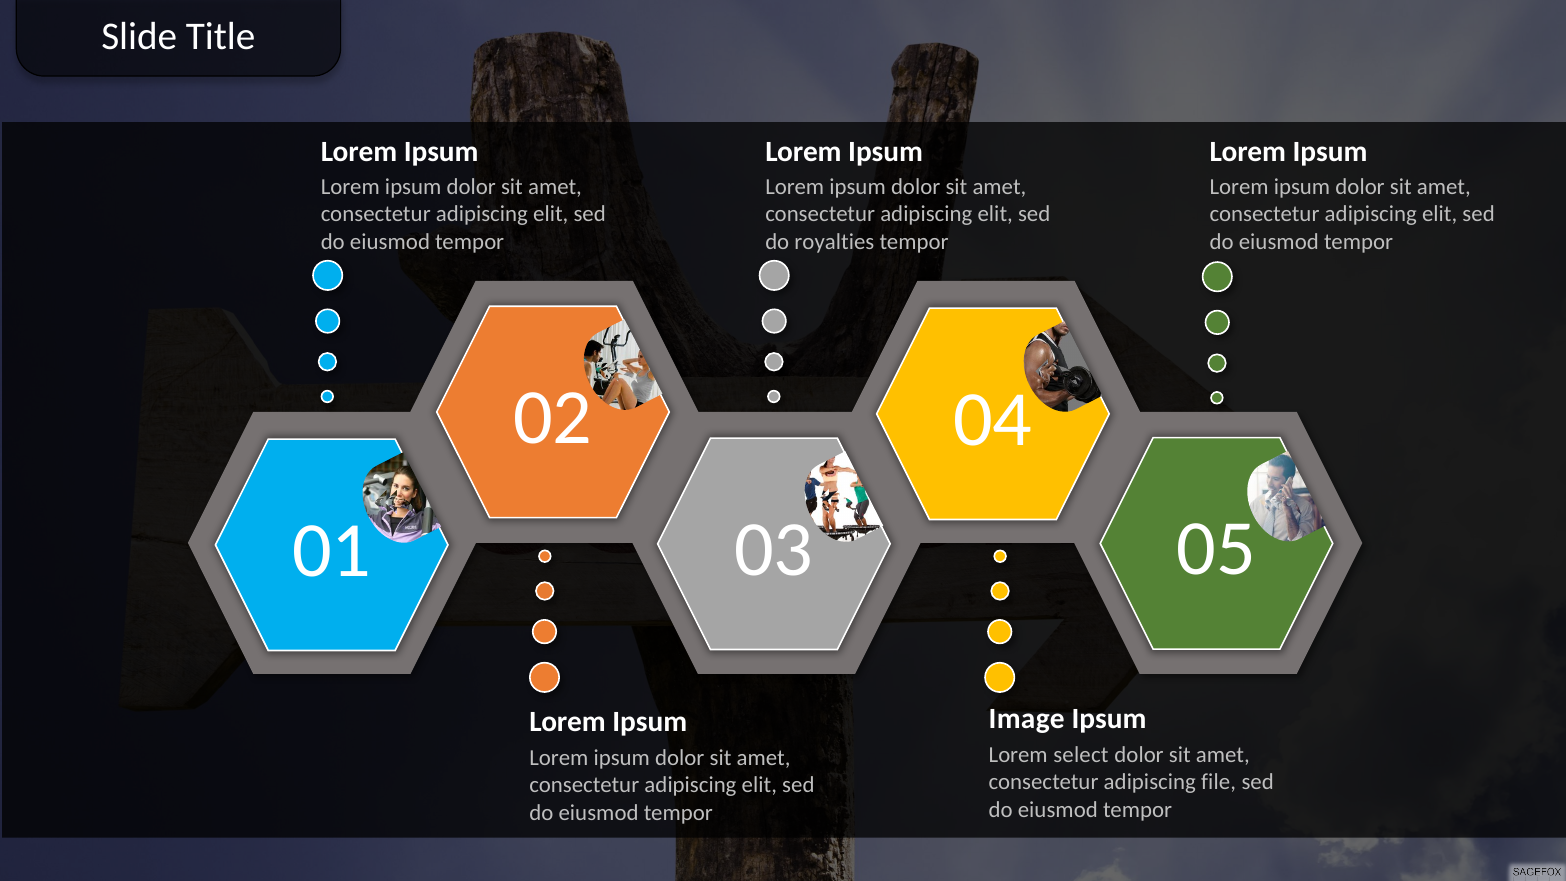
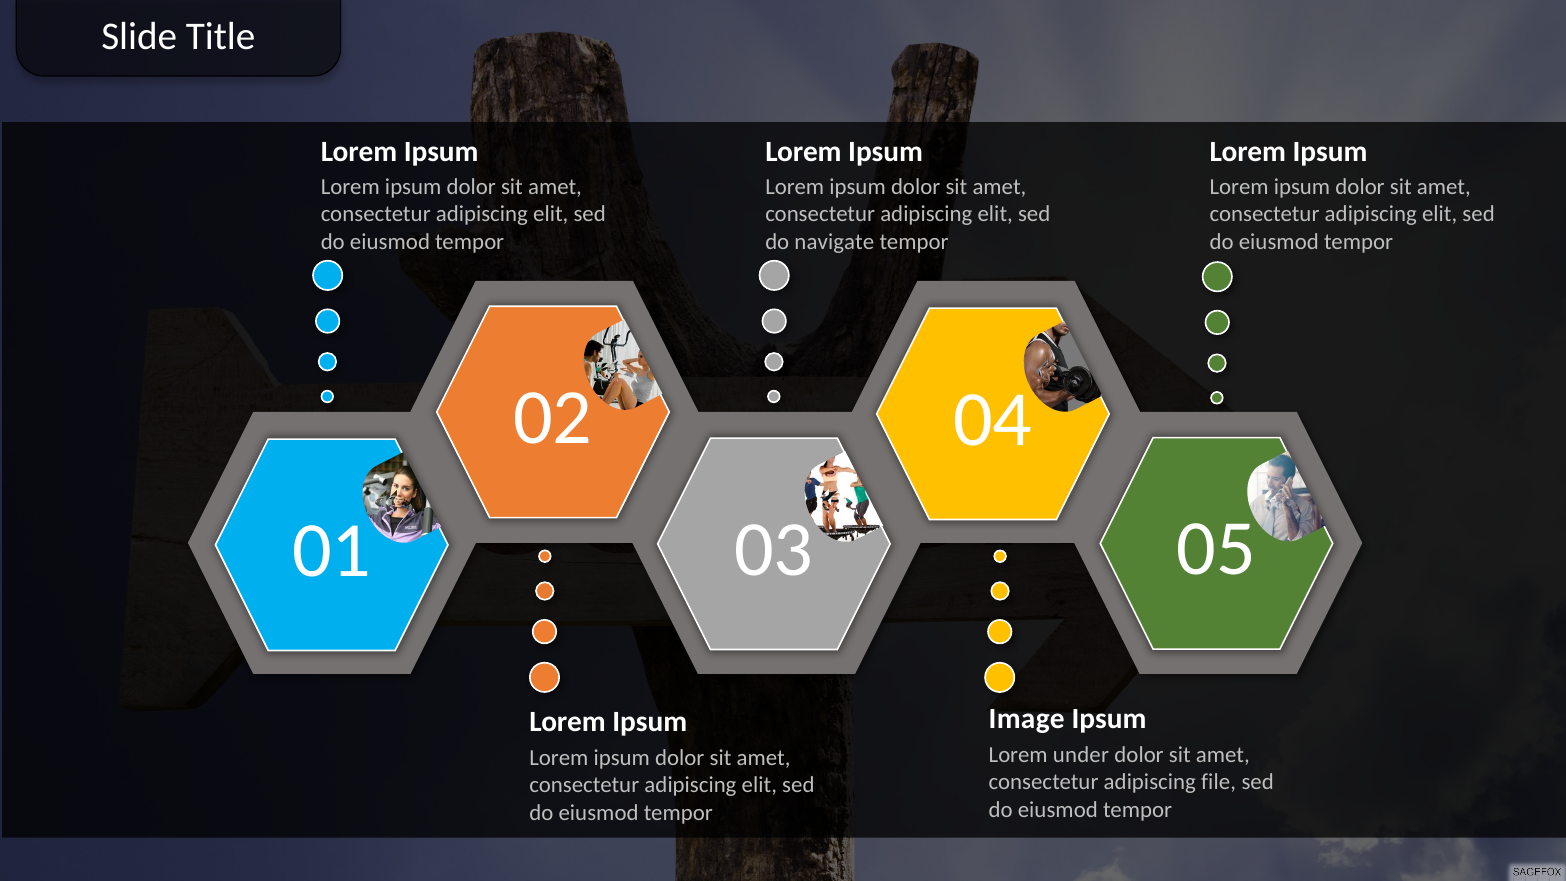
royalties: royalties -> navigate (834, 242)
select: select -> under (1081, 755)
